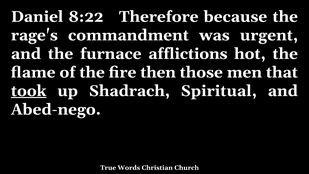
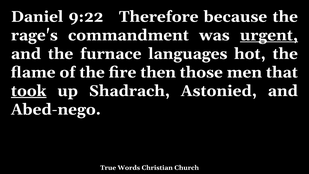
8:22: 8:22 -> 9:22 (86, 17)
urgent underline: none -> present (269, 35)
afflictions: afflictions -> languages (188, 54)
Spiritual: Spiritual -> Astonied (219, 91)
